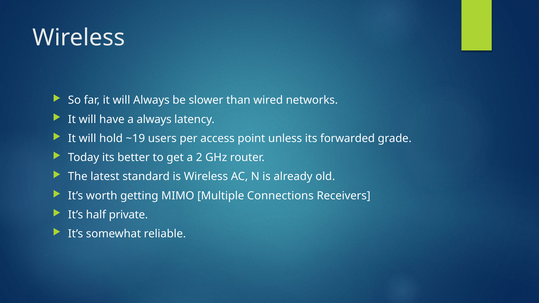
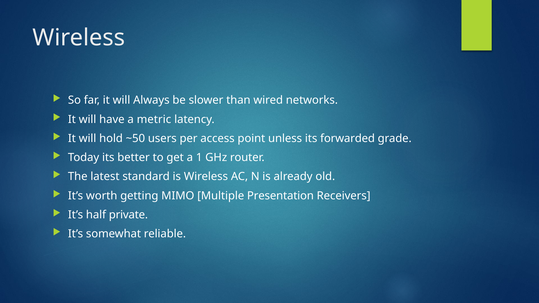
a always: always -> metric (154, 119)
~19: ~19 -> ~50 (135, 139)
2: 2 -> 1 (199, 158)
Connections: Connections -> Presentation (280, 196)
